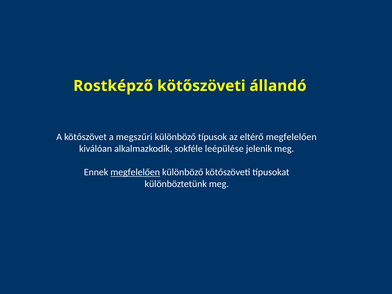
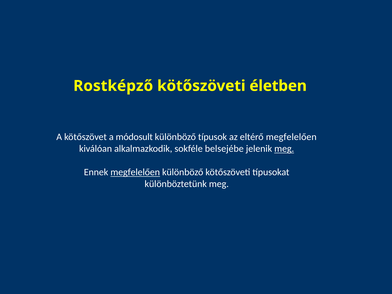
állandó: állandó -> életben (278, 86)
megszűri: megszűri -> módosult (134, 137)
leépülése: leépülése -> belsejébe (224, 149)
meg underline: none -> present (284, 149)
